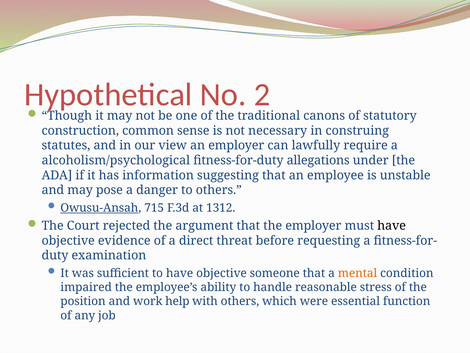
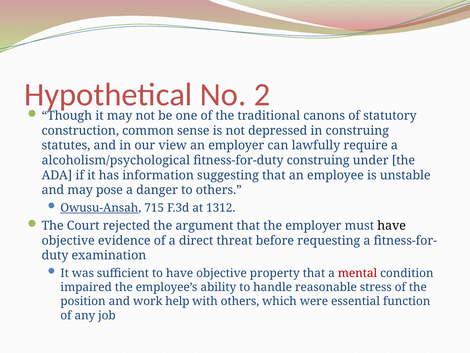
necessary: necessary -> depressed (278, 130)
fitness-for-duty allegations: allegations -> construing (318, 160)
someone: someone -> property (275, 273)
mental colour: orange -> red (358, 273)
